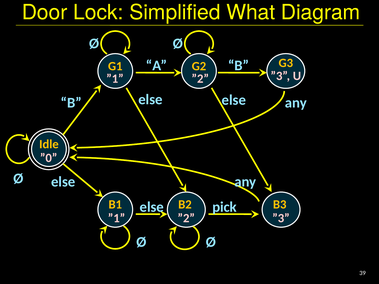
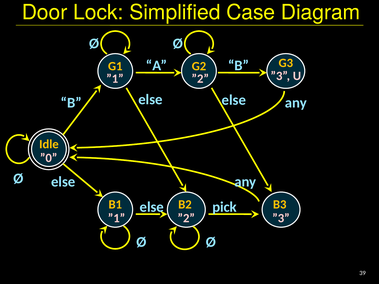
What: What -> Case (251, 13)
